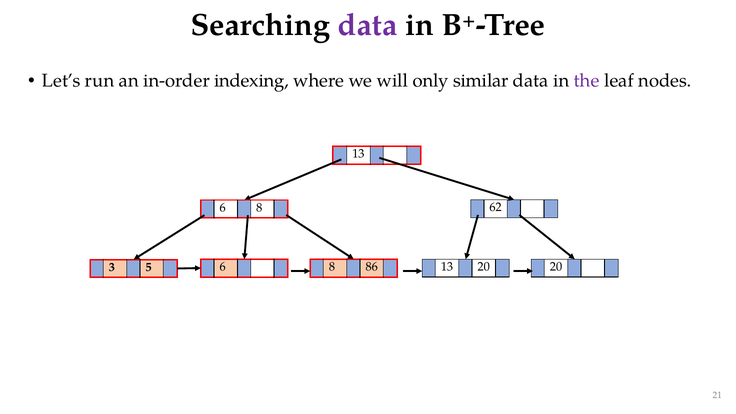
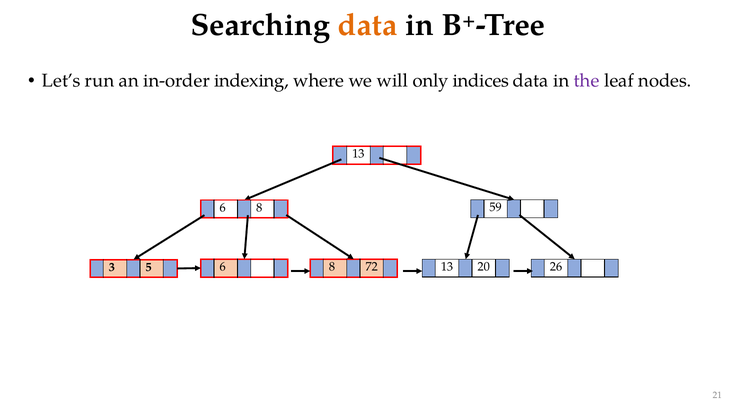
data colour: purple -> orange (368, 25)
similar: similar -> indices (481, 81)
62: 62 -> 59 (496, 207)
86: 86 -> 72 (372, 267)
20 20: 20 -> 26 (556, 267)
